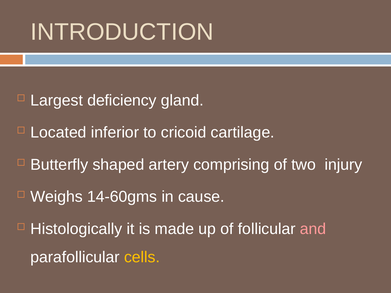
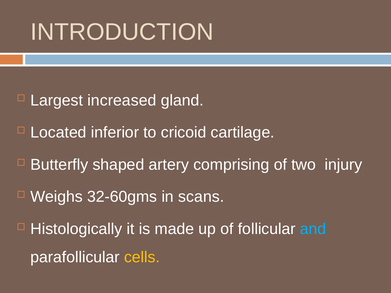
deficiency: deficiency -> increased (122, 100)
14-60gms: 14-60gms -> 32-60gms (122, 197)
cause: cause -> scans (201, 197)
and colour: pink -> light blue (313, 229)
